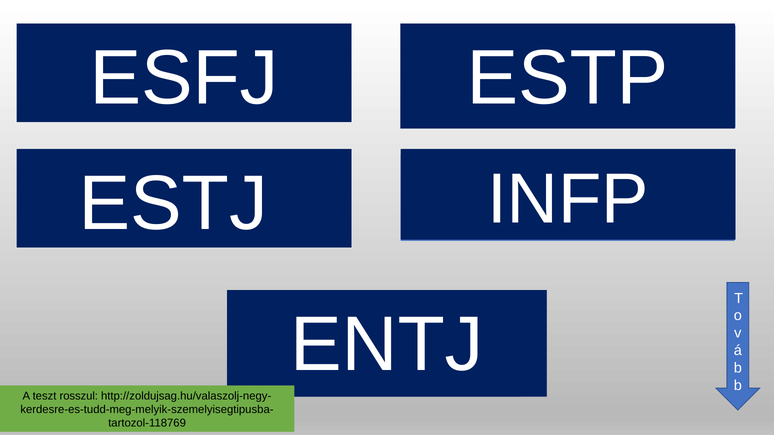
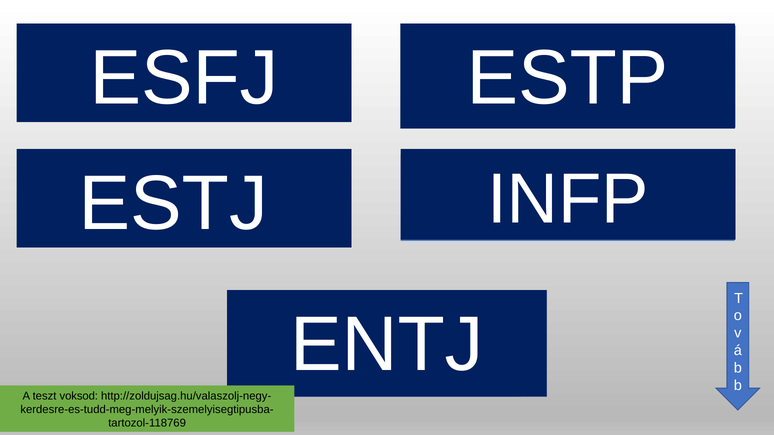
rosszul: rosszul -> voksod (79, 396)
